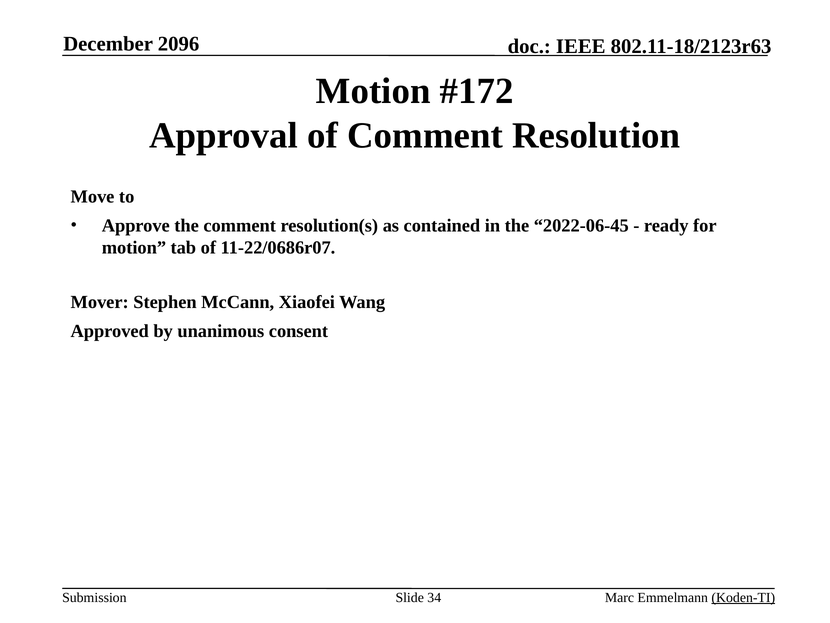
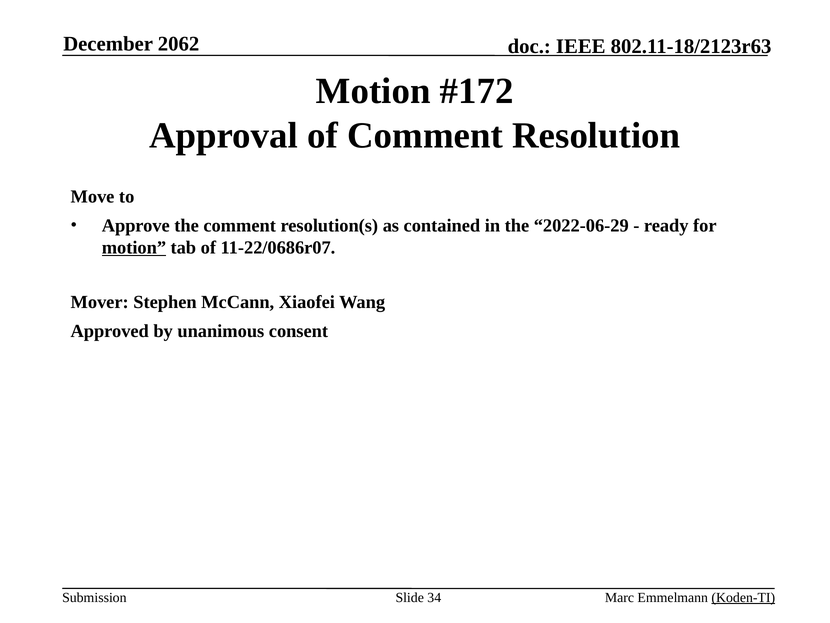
2096: 2096 -> 2062 (179, 44)
2022-06-45: 2022-06-45 -> 2022-06-29 (581, 225)
motion underline: none -> present (134, 248)
